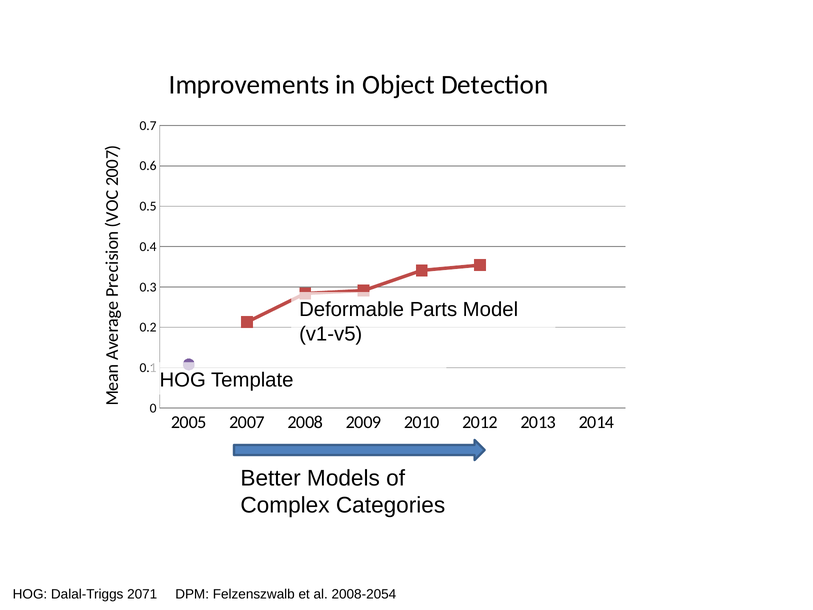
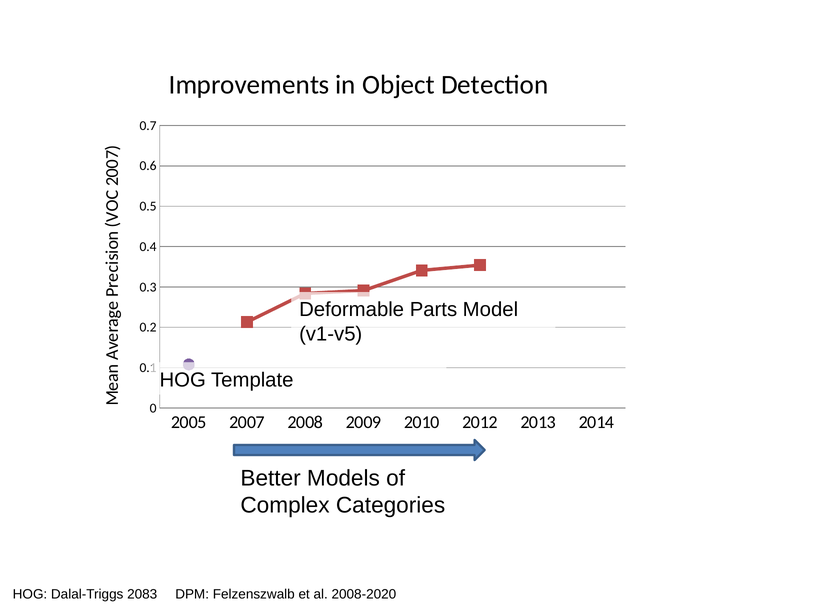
2071: 2071 -> 2083 (142, 594)
2008-2054: 2008-2054 -> 2008-2020 (364, 594)
